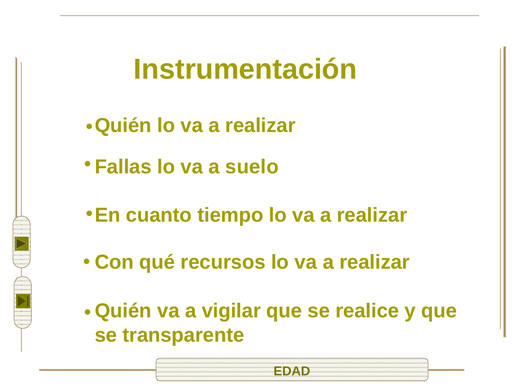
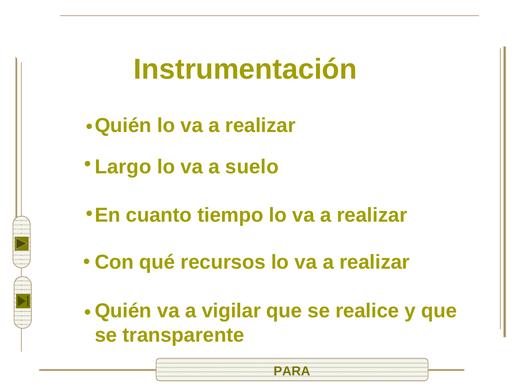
Fallas: Fallas -> Largo (123, 167)
EDAD: EDAD -> PARA (292, 371)
